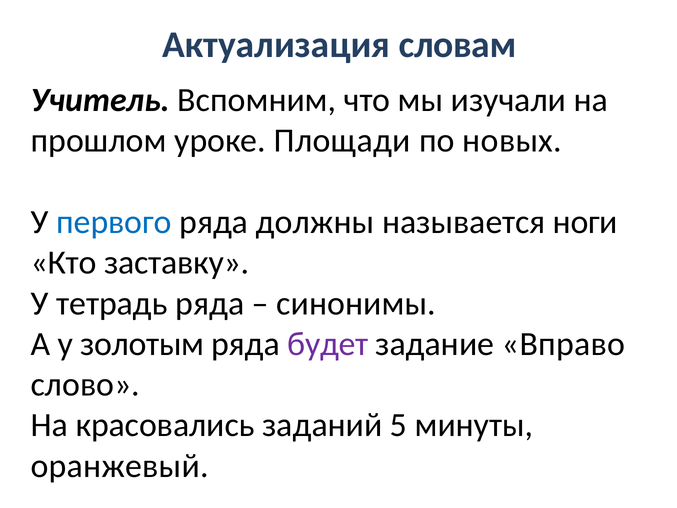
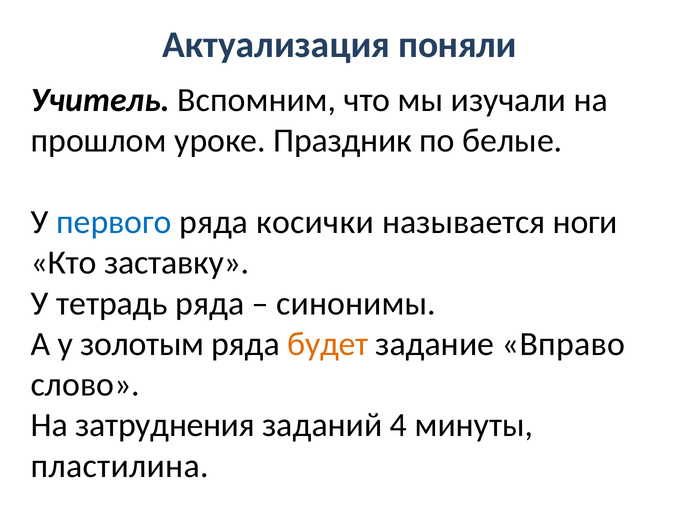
словам: словам -> поняли (458, 45)
Площади: Площади -> Праздник (343, 141)
новых: новых -> белые (512, 141)
должны: должны -> косички (315, 222)
будет colour: purple -> orange (328, 344)
красовались: красовались -> затруднения (165, 425)
5: 5 -> 4 (399, 425)
оранжевый: оранжевый -> пластилина (120, 466)
